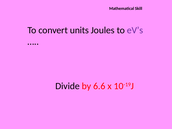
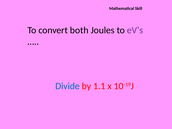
units: units -> both (79, 30)
Divide colour: black -> blue (68, 86)
6.6: 6.6 -> 1.1 (99, 86)
